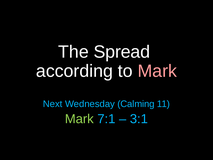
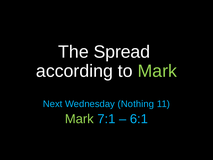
Mark colour: pink -> light green (157, 71)
Calming: Calming -> Nothing (136, 104)
3:1: 3:1 -> 6:1 (139, 119)
